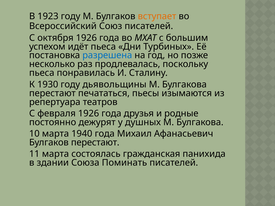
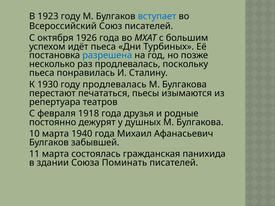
вступает colour: orange -> blue (157, 16)
году дьявольщины: дьявольщины -> продлевалась (114, 85)
февраля 1926: 1926 -> 1918 (89, 114)
Булгаков перестают: перестают -> забывшей (95, 143)
